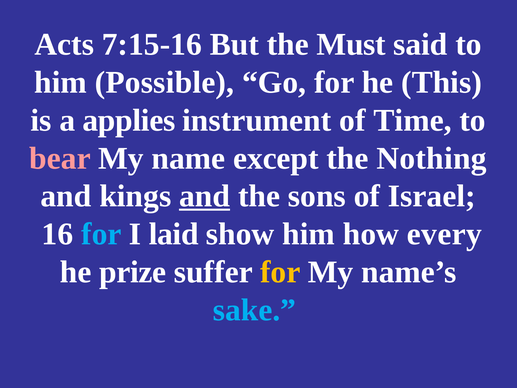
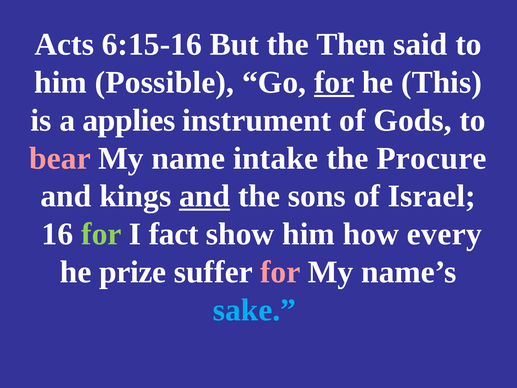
7:15-16: 7:15-16 -> 6:15-16 (152, 44)
Must: Must -> Then (351, 44)
for underline: none -> present (334, 82)
Time: Time -> Gods (413, 120)
except: except -> intake (276, 158)
Nothing: Nothing -> Procure (431, 158)
for colour: light blue -> light green (101, 234)
laid: laid -> fact (174, 234)
for colour: yellow -> pink (280, 272)
